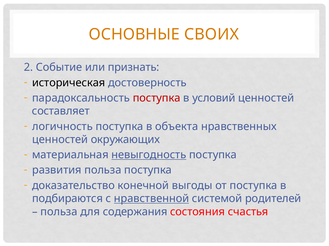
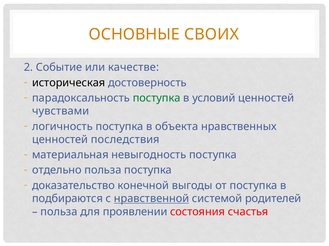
признать: признать -> качестве (134, 68)
поступка colour: red -> green (157, 98)
составляет: составляет -> чувствами (61, 111)
окружающих: окружающих -> последствия (125, 140)
невыгодность underline: present -> none (149, 155)
развития: развития -> отдельно (57, 171)
содержания: содержания -> проявлении (135, 212)
